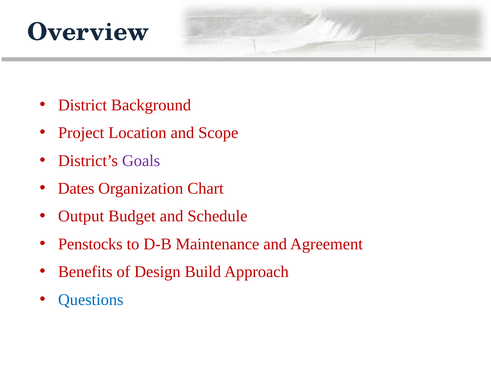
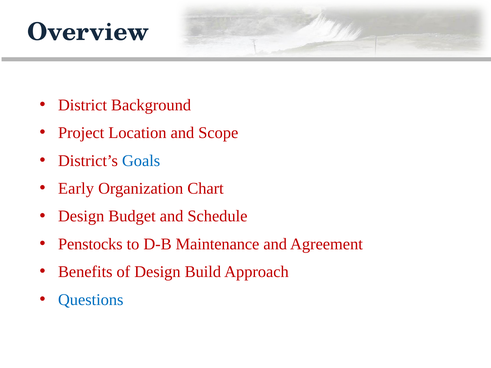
Goals colour: purple -> blue (141, 161)
Dates: Dates -> Early (76, 189)
Output: Output -> Design (81, 216)
